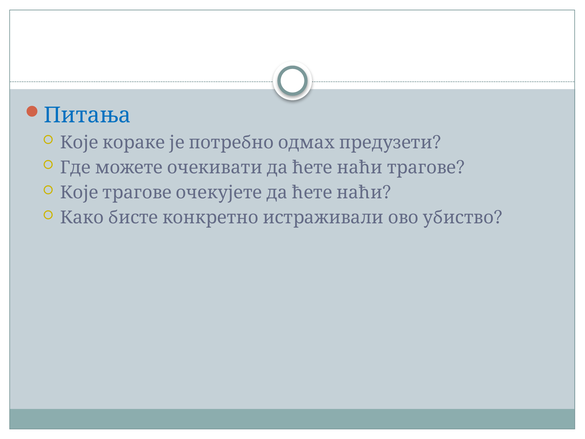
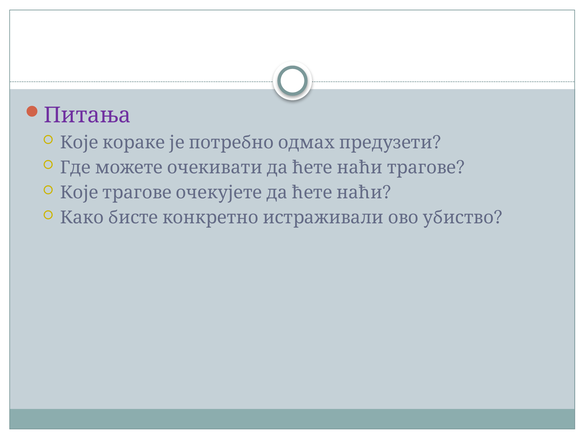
Питања colour: blue -> purple (87, 115)
